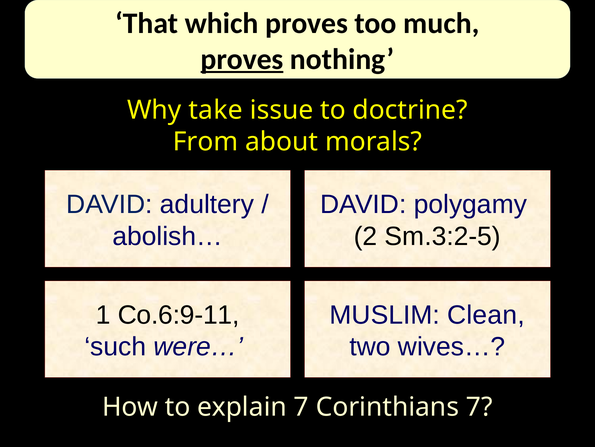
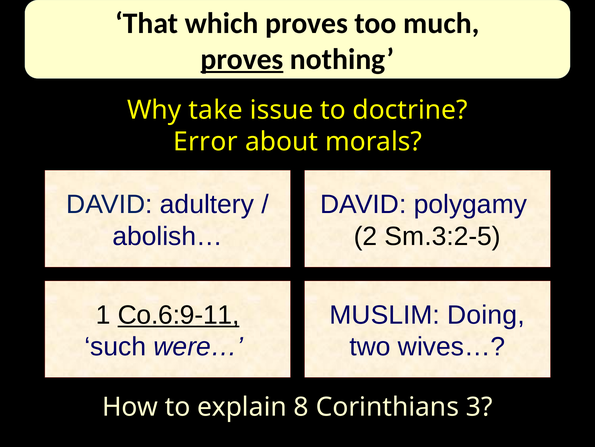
From: From -> Error (205, 142)
Co.6:9-11 underline: none -> present (179, 314)
Clean: Clean -> Doing (486, 314)
explain 7: 7 -> 8 (301, 407)
Corinthians 7: 7 -> 3 (479, 407)
